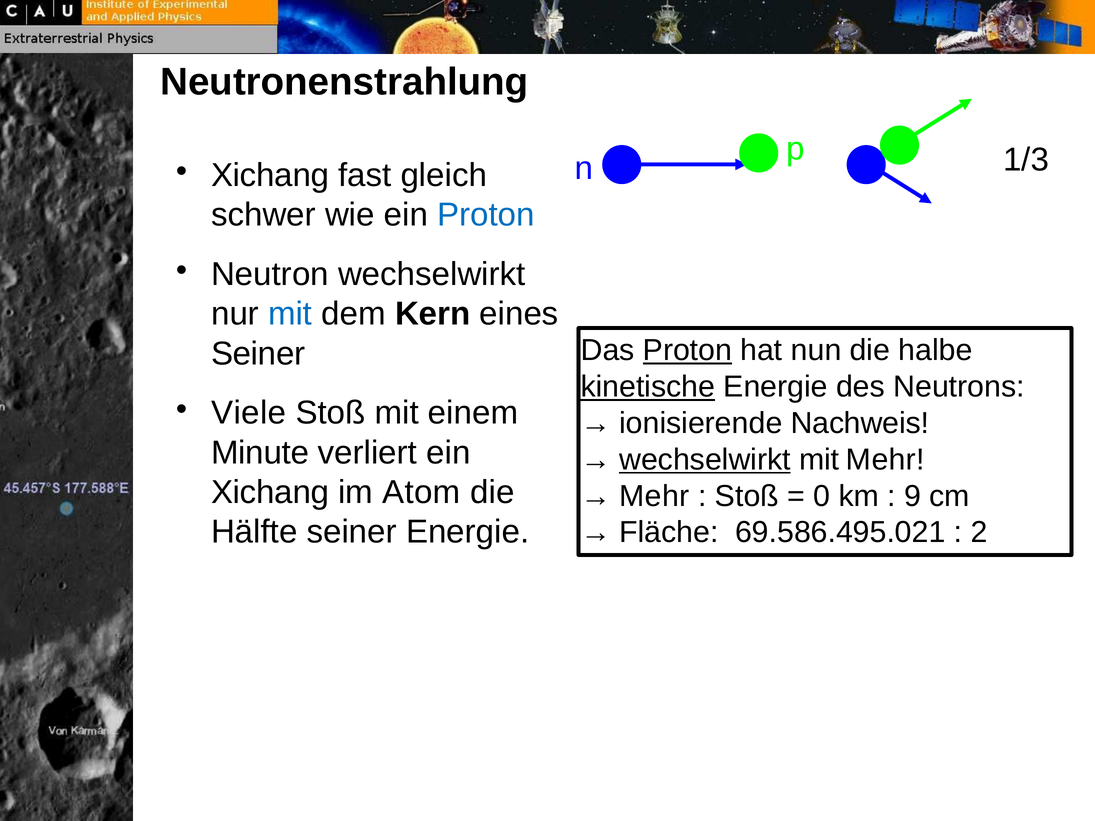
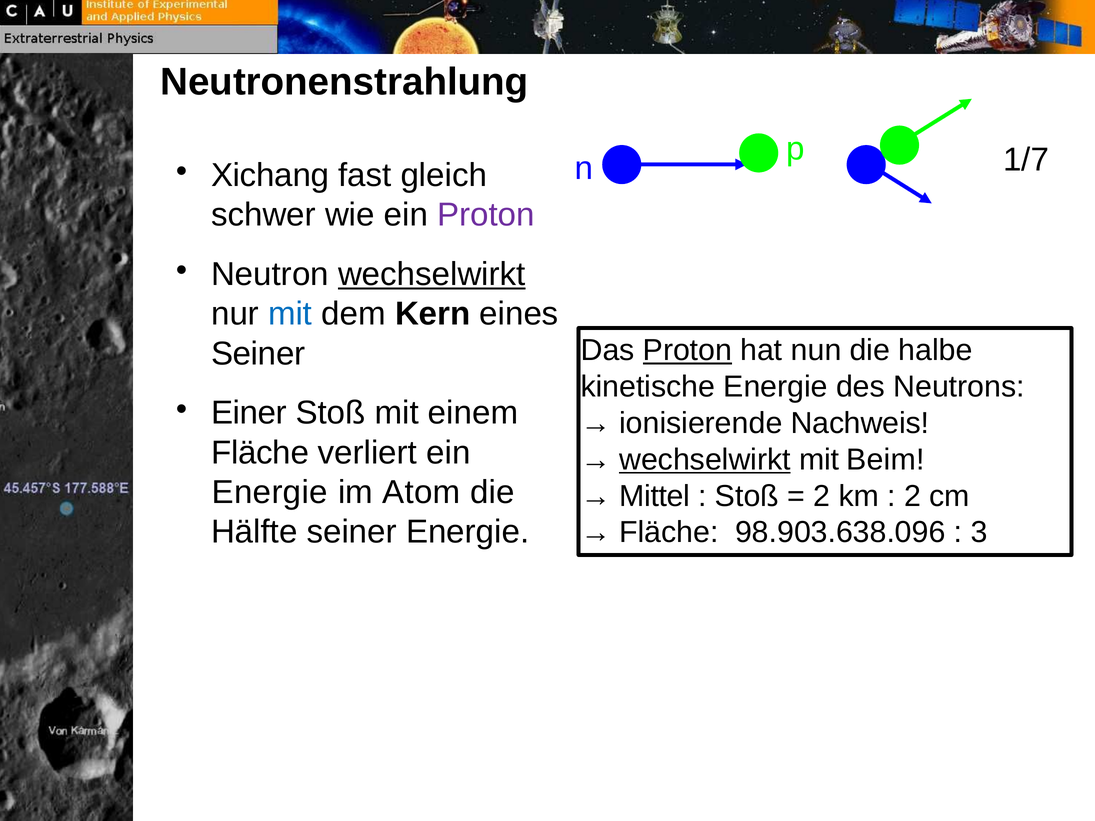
1/3: 1/3 -> 1/7 (1026, 160)
Proton colour: blue -> purple (486, 215)
wechselwirkt underline: none -> present (432, 274)
kinetische underline: present -> none (648, 387)
Viele: Viele -> Einer (249, 413)
Minute: Minute -> Fläche (260, 453)
mit Mehr: Mehr -> Beim (885, 460)
Xichang: Xichang -> Energie (270, 492)
Mehr: Mehr -> Mittel (655, 496)
0: 0 -> 2 (822, 496)
9: 9 -> 2 (912, 496)
69.586.495.021: 69.586.495.021 -> 98.903.638.096 (840, 533)
2: 2 -> 3 (979, 533)
